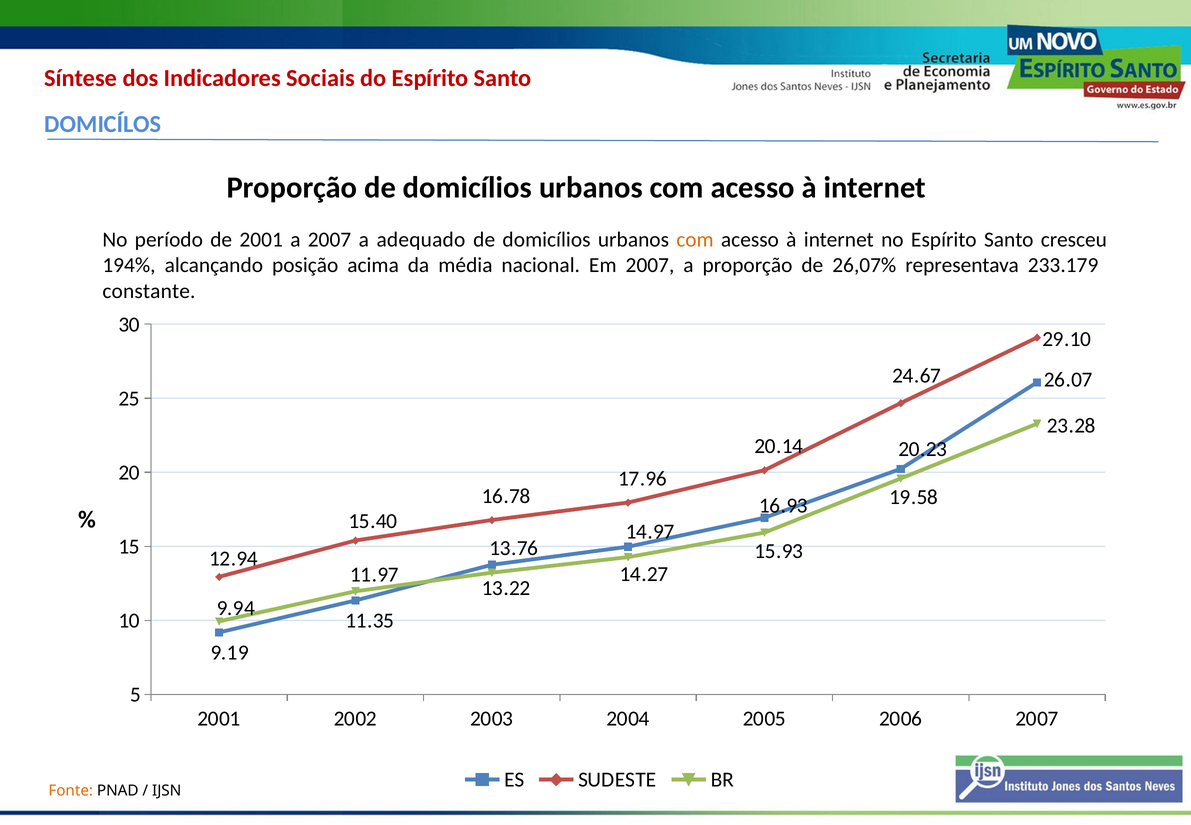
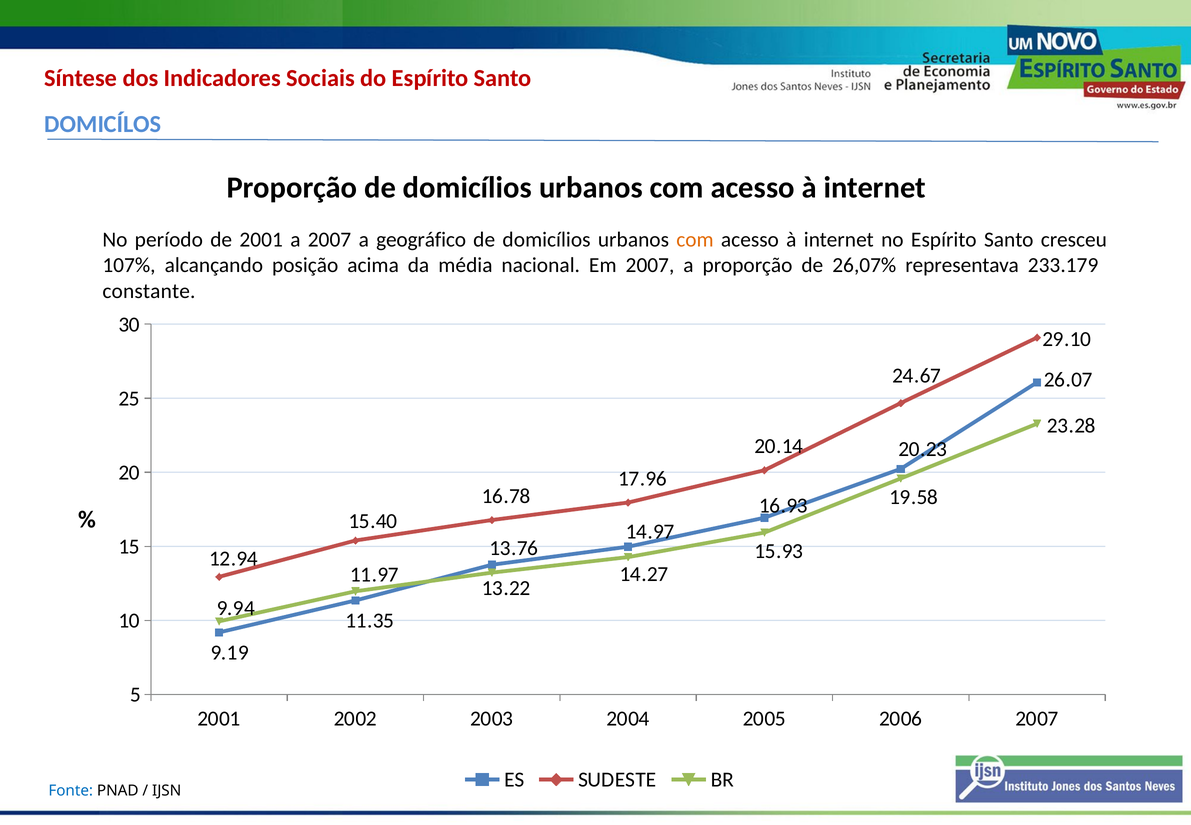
adequado: adequado -> geográfico (421, 240)
194%: 194% -> 107% (129, 265)
Fonte colour: orange -> blue (71, 790)
